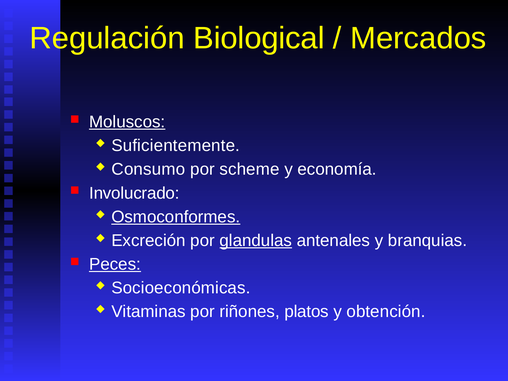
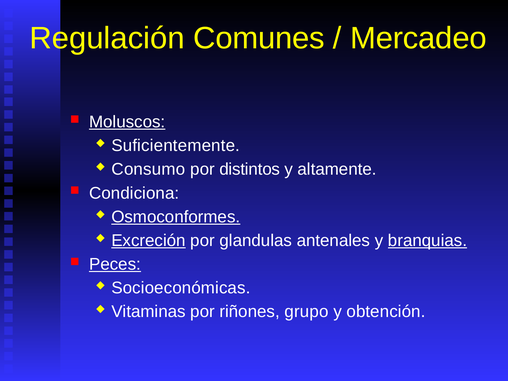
Biological: Biological -> Comunes (259, 38)
Mercados: Mercados -> Mercadeo (418, 38)
scheme: scheme -> distintos (250, 169)
economía: economía -> altamente (337, 169)
Involucrado: Involucrado -> Condiciona (134, 193)
Excreción underline: none -> present (148, 241)
glandulas underline: present -> none (256, 241)
branquias underline: none -> present (428, 241)
platos: platos -> grupo (306, 312)
